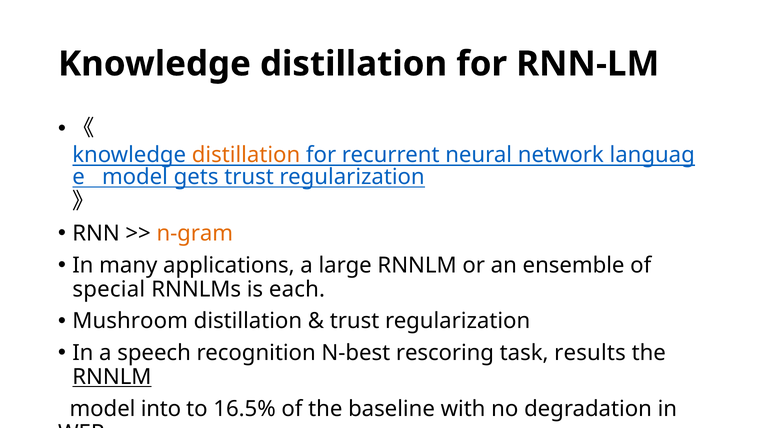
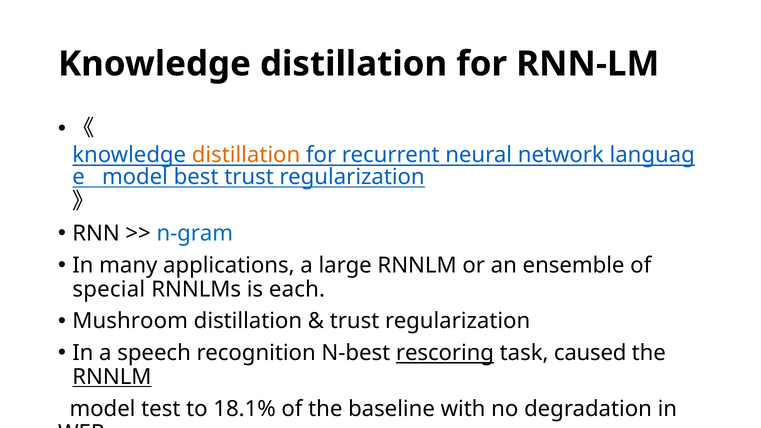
gets: gets -> best (196, 177)
n-gram colour: orange -> blue (195, 233)
rescoring underline: none -> present (445, 353)
results: results -> caused (590, 353)
into: into -> test (161, 409)
16.5%: 16.5% -> 18.1% (245, 409)
